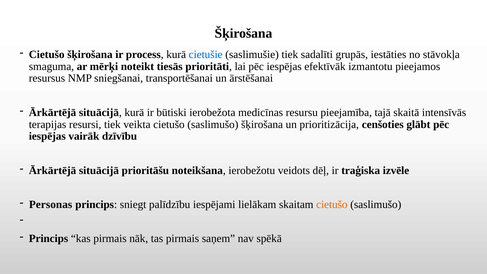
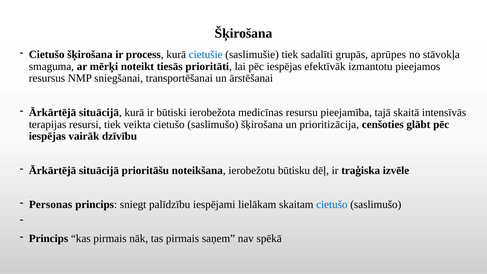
iestāties: iestāties -> aprūpes (388, 54)
veidots: veidots -> būtisku (294, 170)
cietušo colour: orange -> blue (332, 204)
